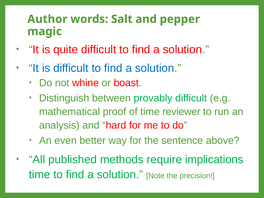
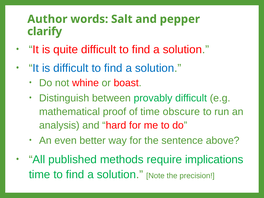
magic: magic -> clarify (45, 31)
reviewer: reviewer -> obscure (181, 112)
